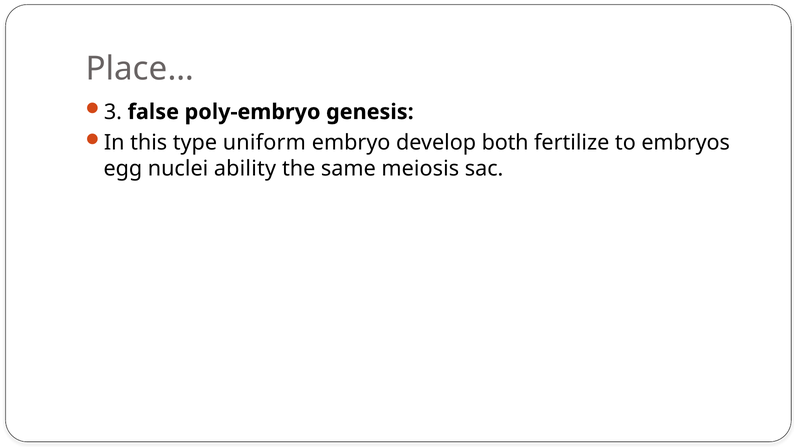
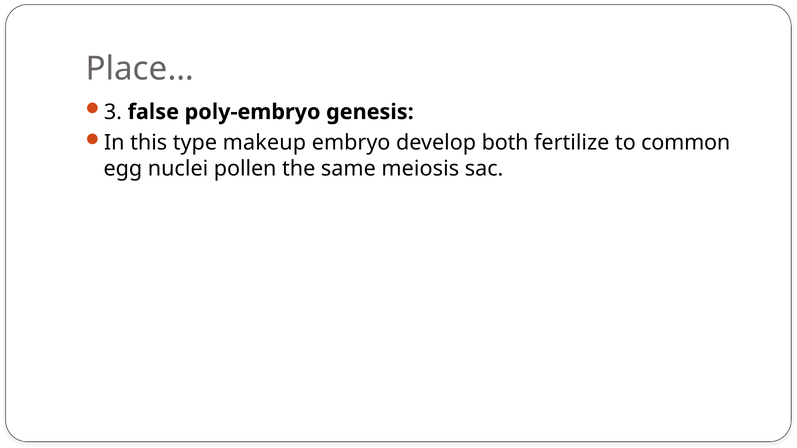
uniform: uniform -> makeup (264, 143)
embryos: embryos -> common (686, 143)
ability: ability -> pollen (245, 169)
